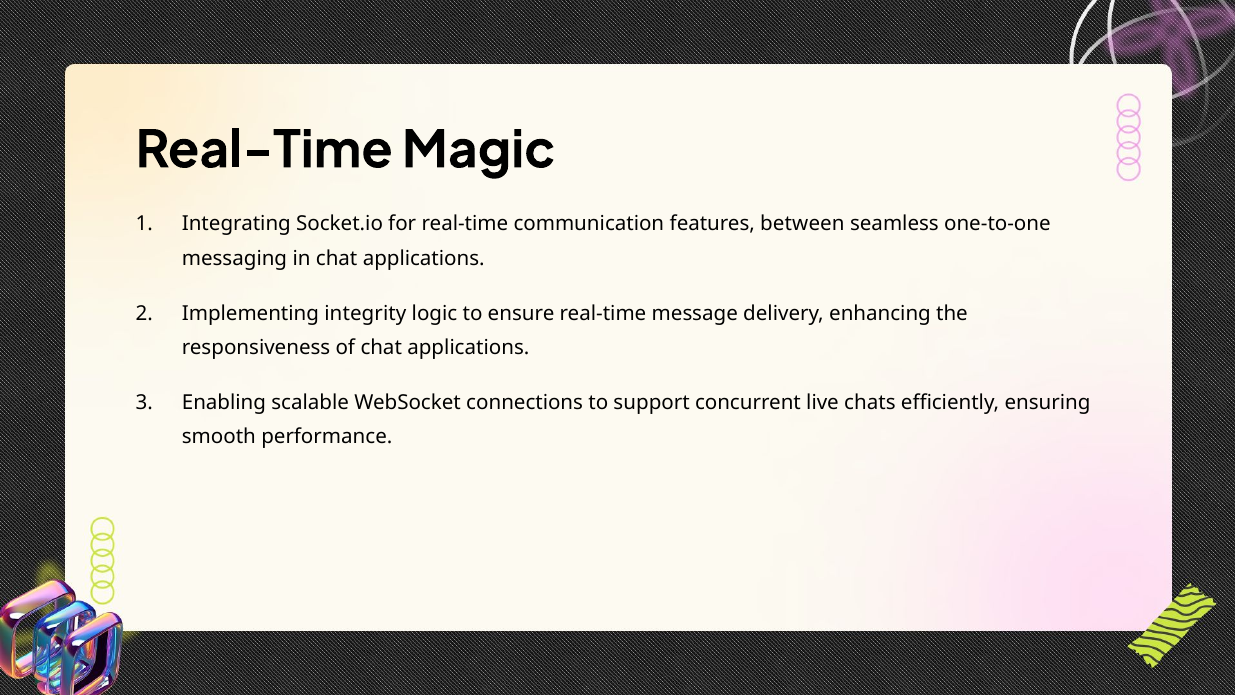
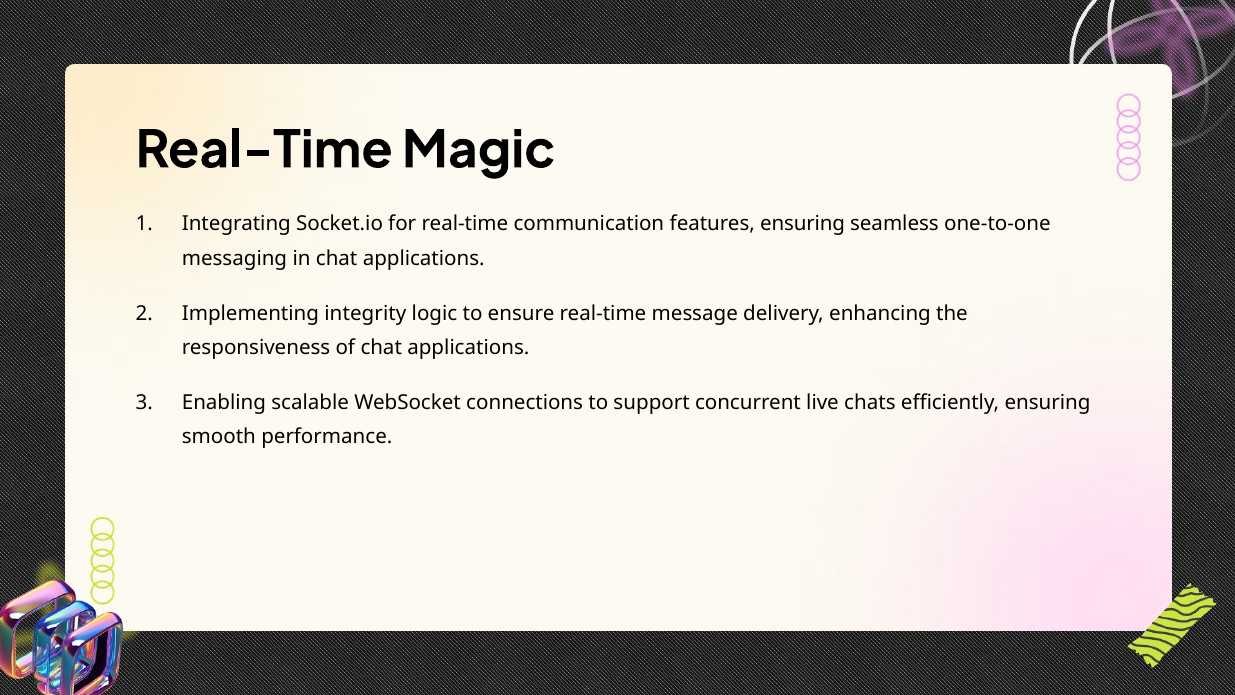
features between: between -> ensuring (803, 224)
